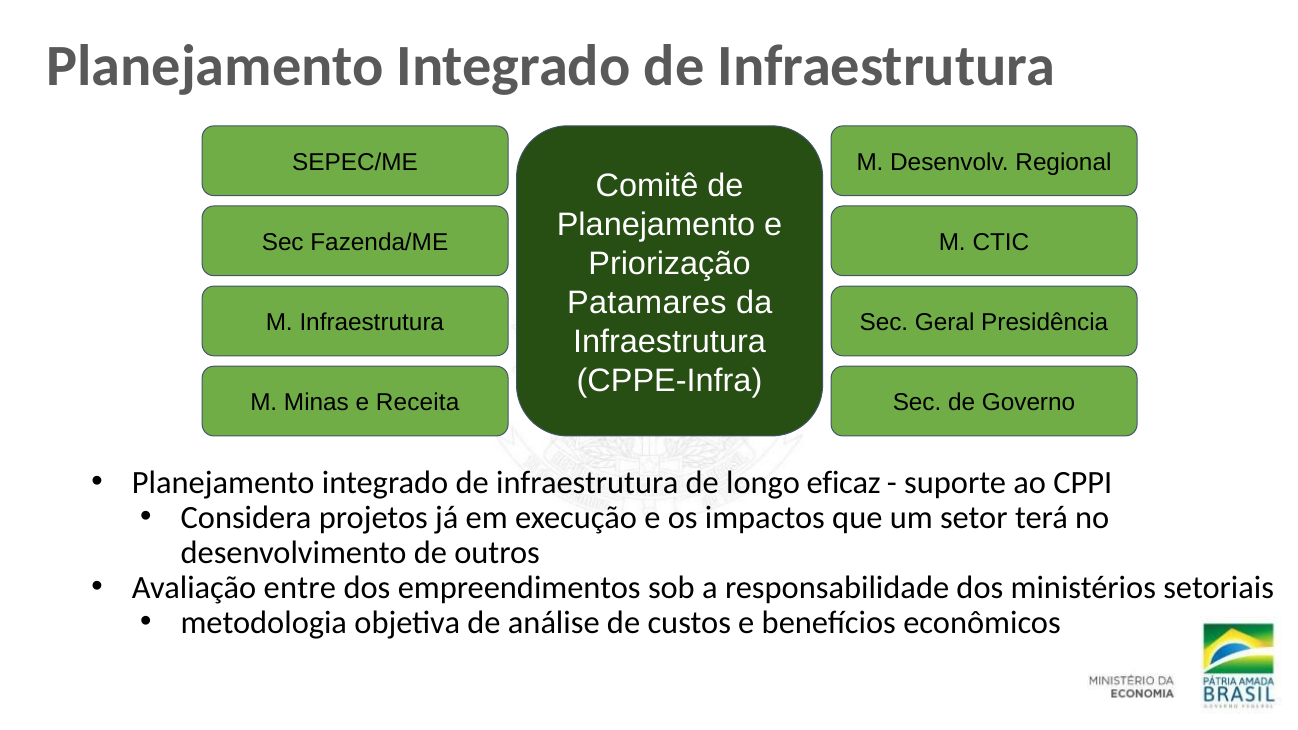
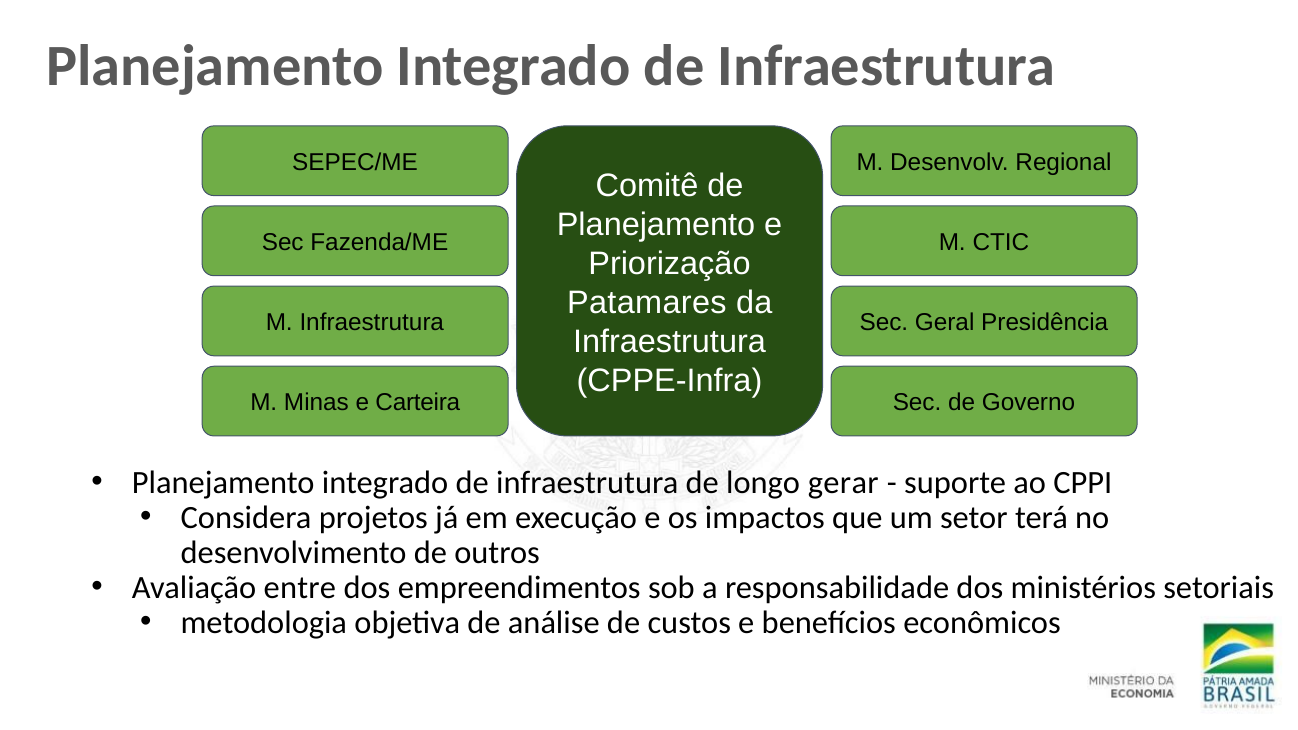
Receita: Receita -> Carteira (418, 403)
eficaz: eficaz -> gerar (843, 483)
